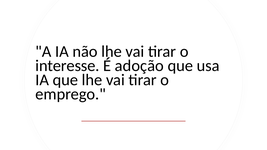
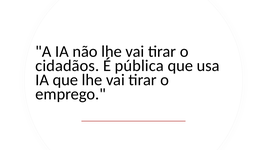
interesse: interesse -> cidadãos (67, 66)
adoção: adoção -> pública (139, 66)
